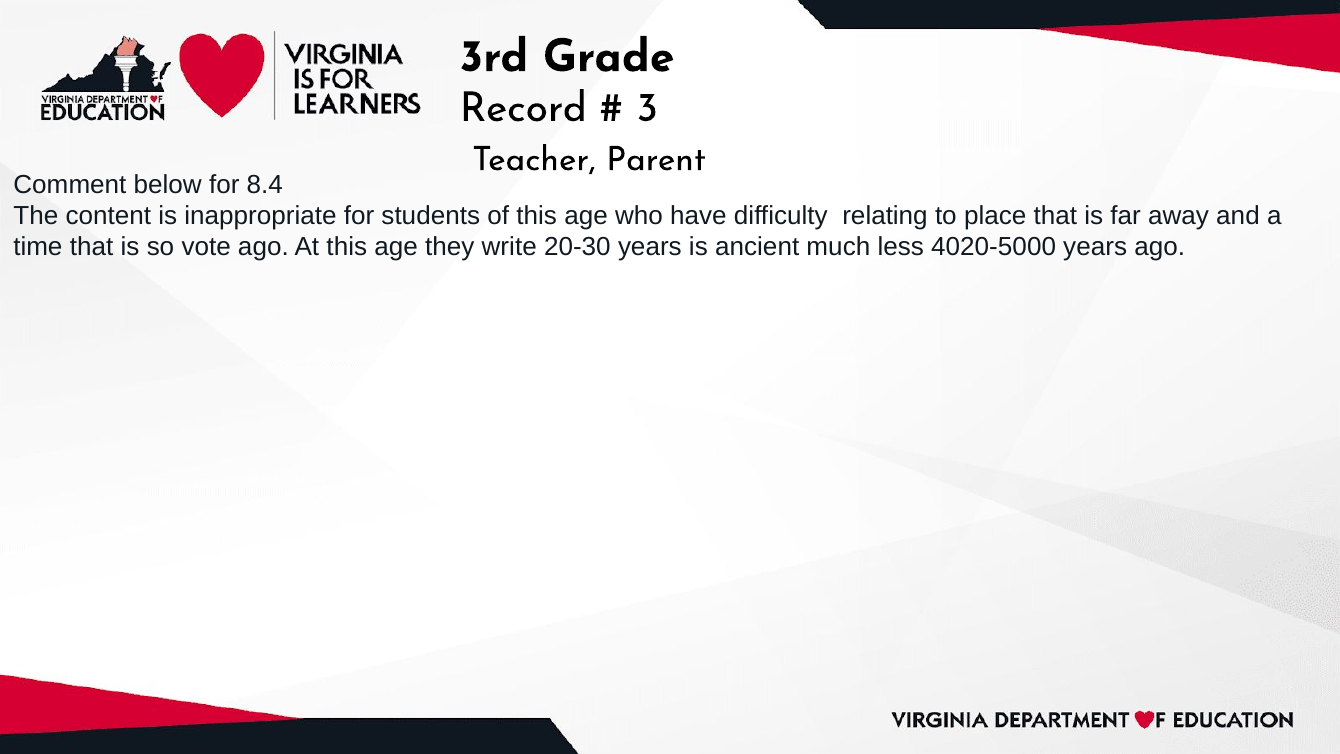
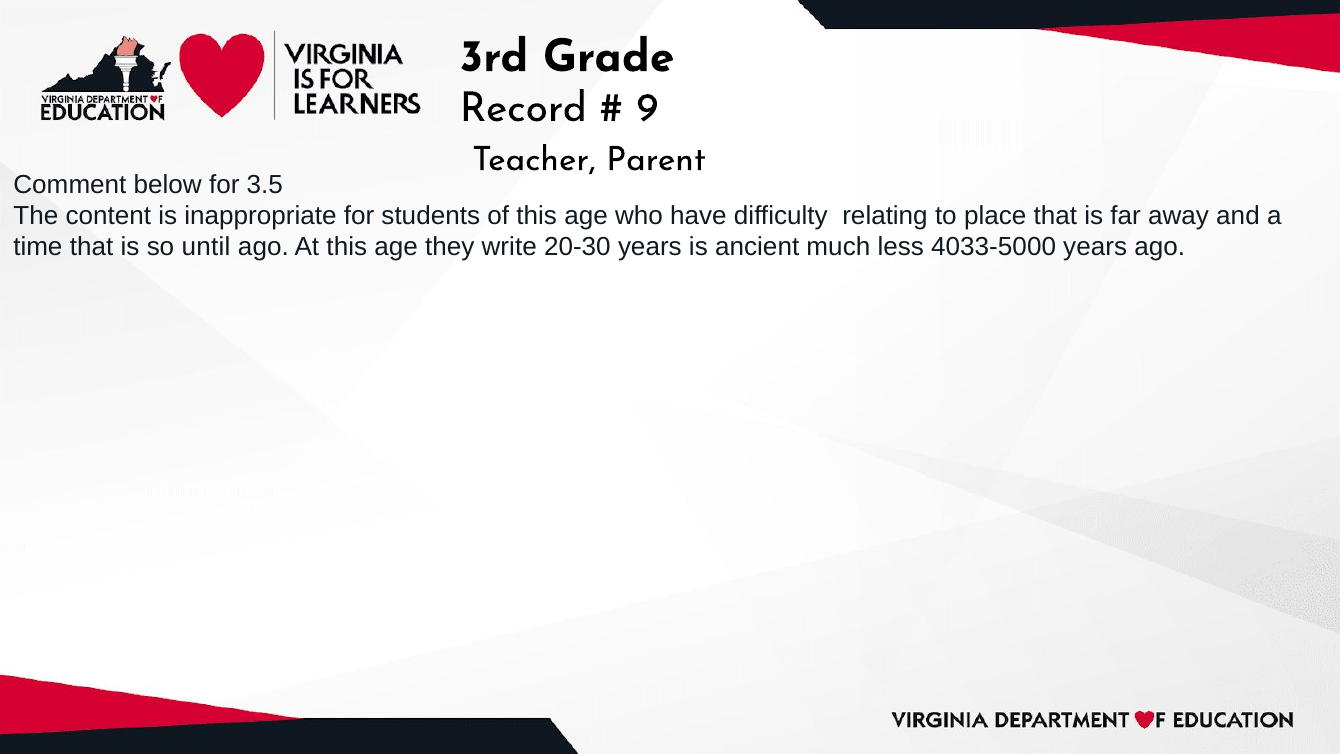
3: 3 -> 9 (647, 107)
8.4: 8.4 -> 3.5 (265, 185)
vote: vote -> until (206, 247)
4020-5000: 4020-5000 -> 4033-5000 (994, 247)
